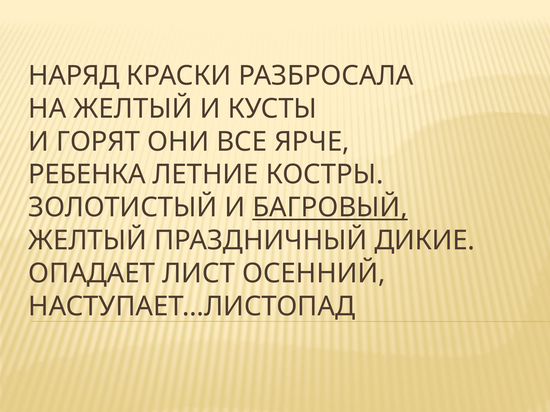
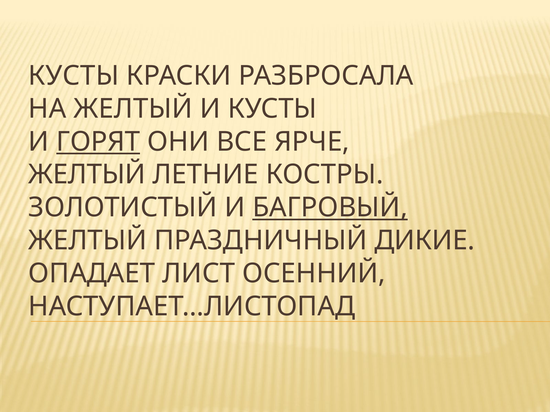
НАРЯД: НАРЯД -> КУСТЫ (74, 76)
ГОРЯТ underline: none -> present (98, 142)
РЕБЕНКА: РЕБЕНКА -> ЖЕЛТЫЙ (87, 175)
